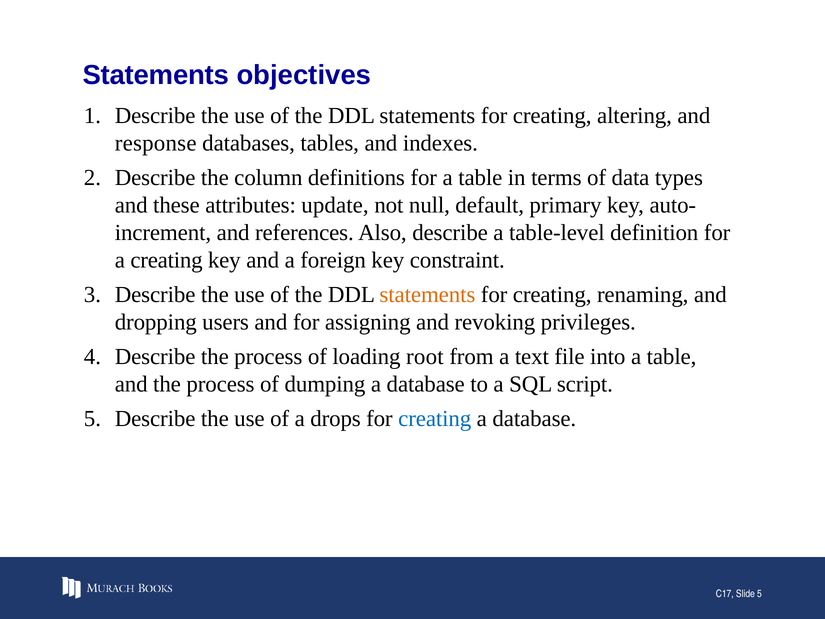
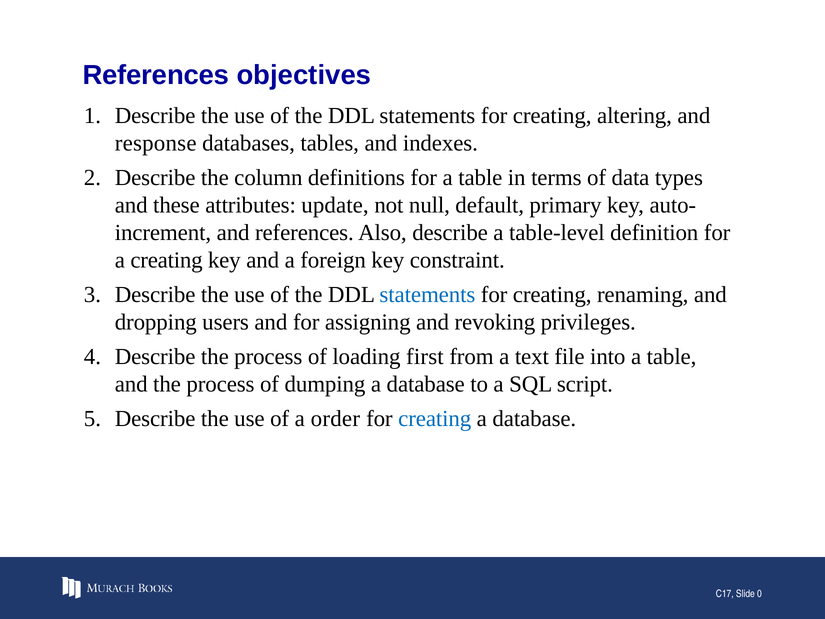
Statements: Statements -> References (156, 75)
statements colour: orange -> blue (427, 295)
root: root -> first (425, 356)
drops: drops -> order (335, 418)
Slide 5: 5 -> 0 (759, 594)
